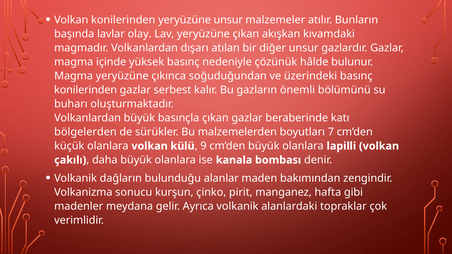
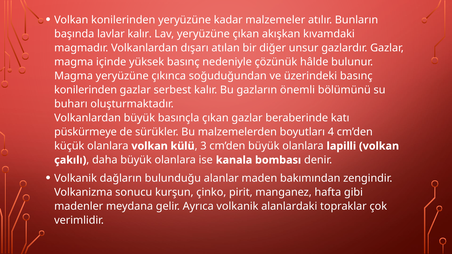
yeryüzüne unsur: unsur -> kadar (228, 20)
lavlar olay: olay -> kalır (140, 34)
bölgelerden: bölgelerden -> püskürmeye (86, 132)
7: 7 -> 4 (331, 132)
9: 9 -> 3 (203, 146)
